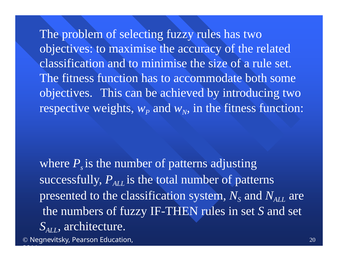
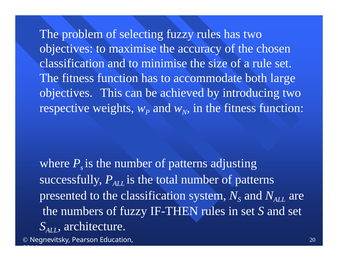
related: related -> chosen (273, 49)
some: some -> large (283, 78)
